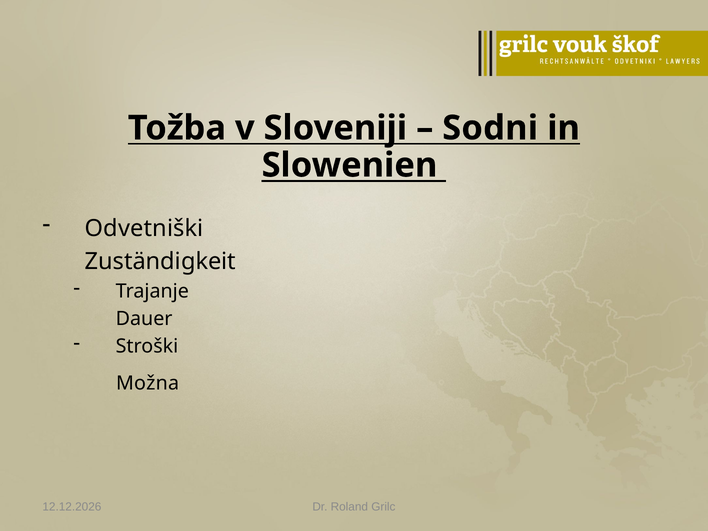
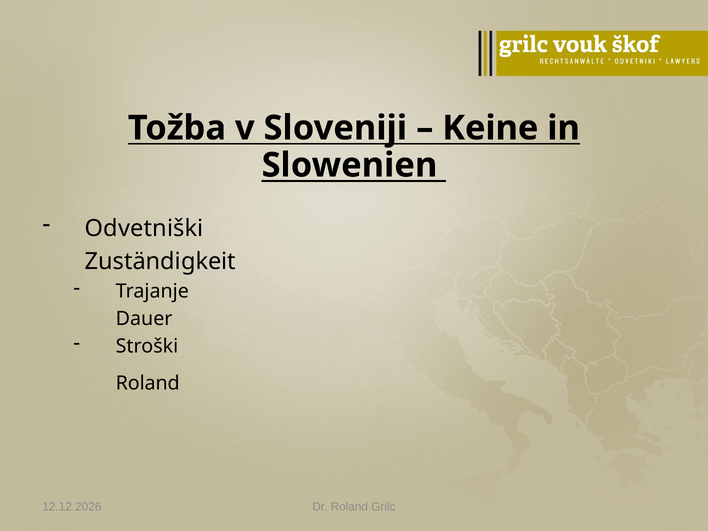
Sodni: Sodni -> Keine (490, 128)
Možna: Možna -> Roland (148, 383)
